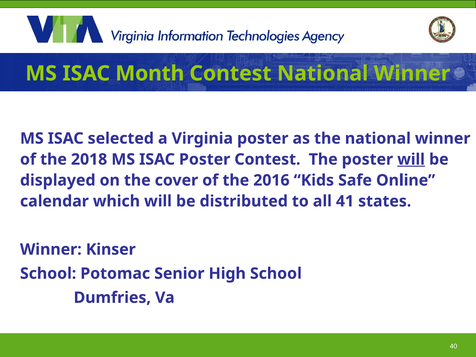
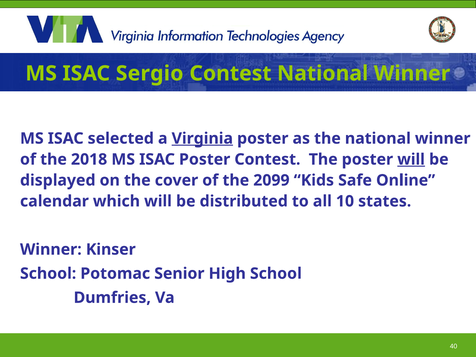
Month: Month -> Sergio (150, 73)
Virginia underline: none -> present (202, 138)
2016: 2016 -> 2099 (271, 180)
41: 41 -> 10 (345, 201)
